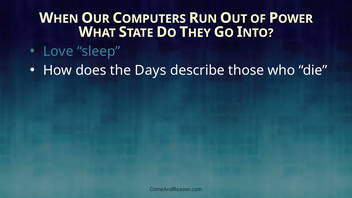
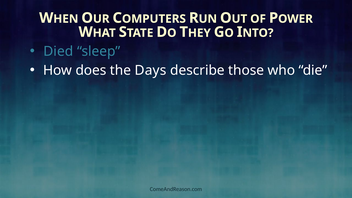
Love: Love -> Died (58, 51)
